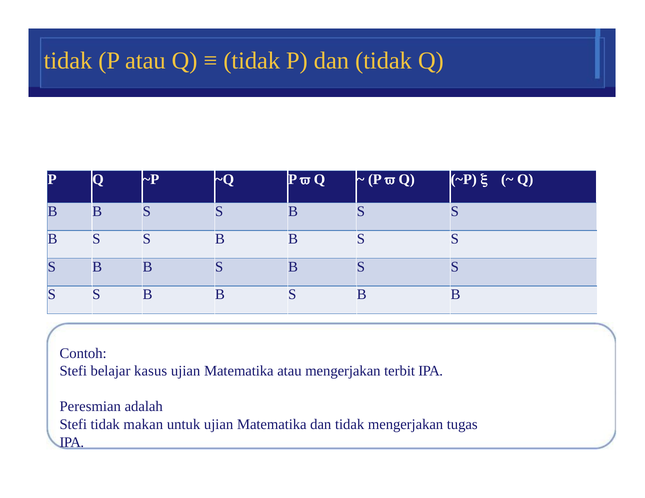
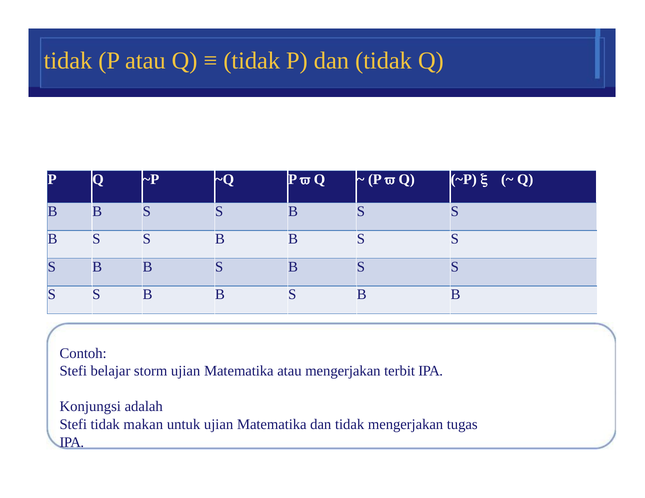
kasus: kasus -> storm (151, 371)
Peresmian: Peresmian -> Konjungsi (90, 407)
